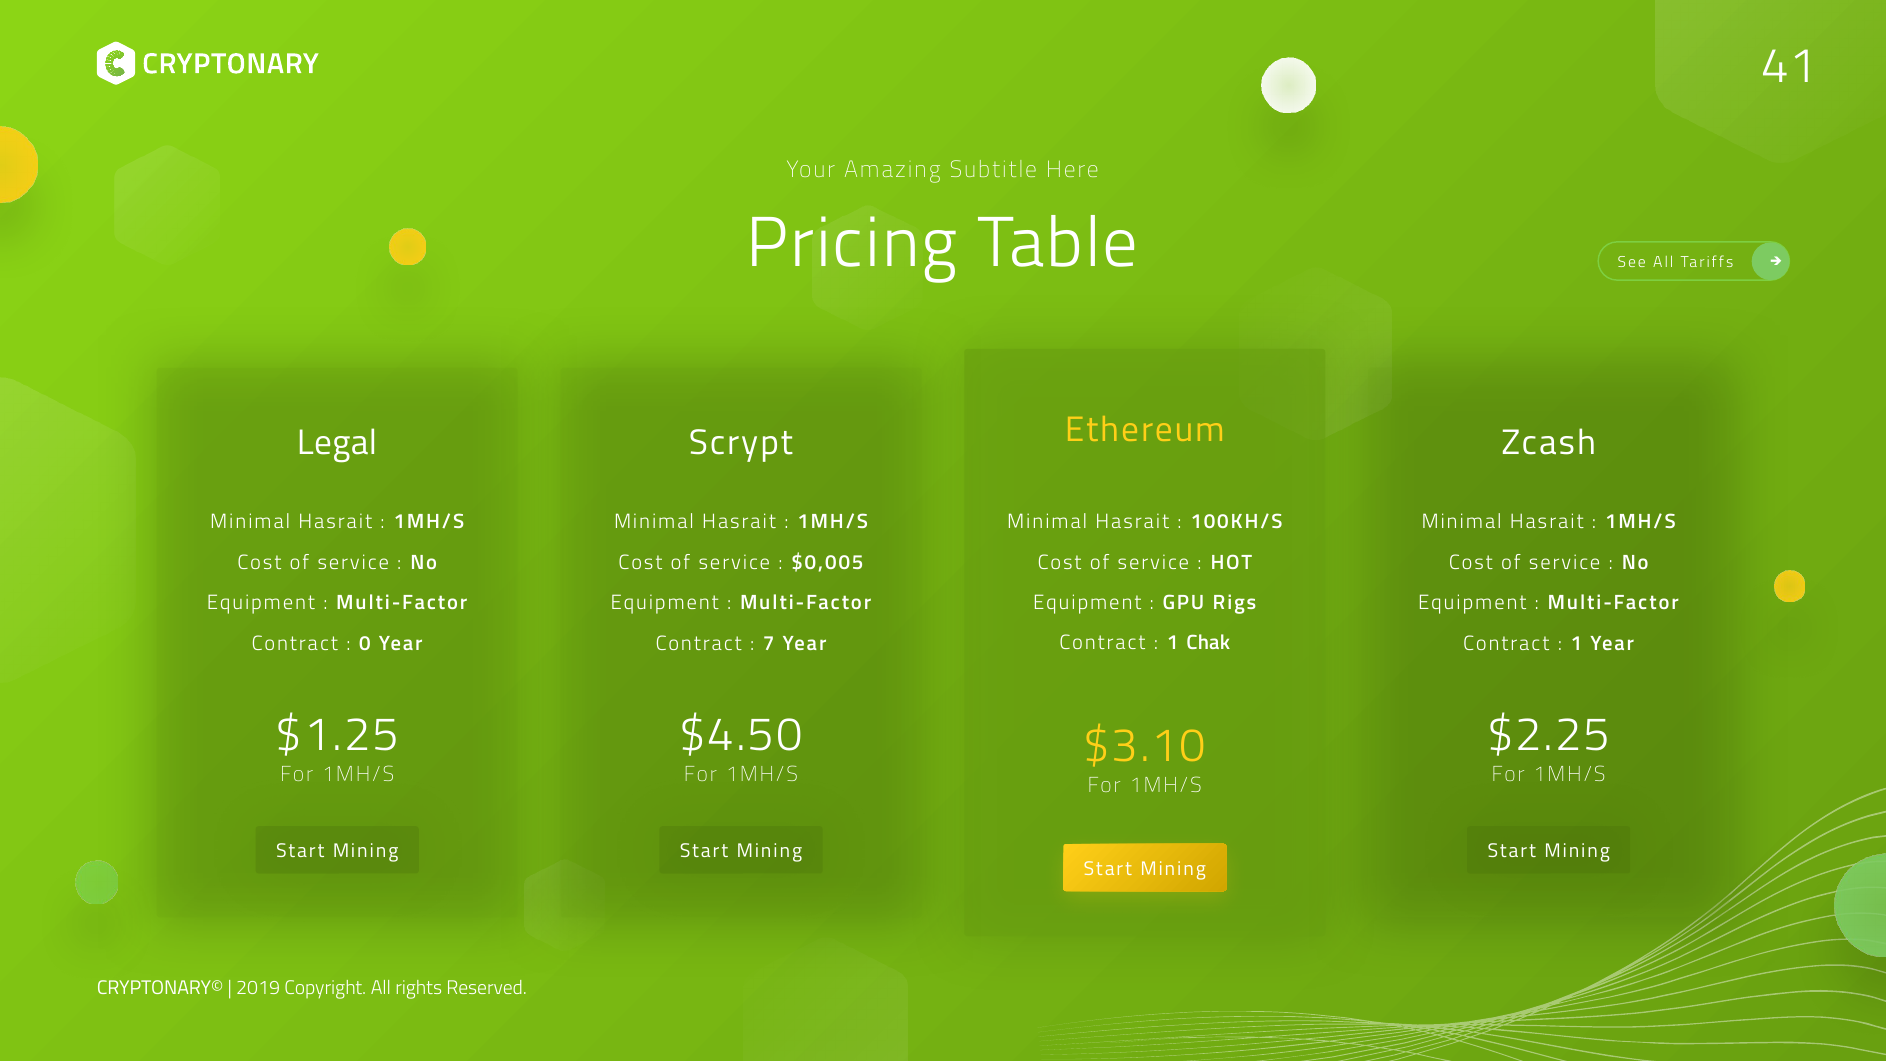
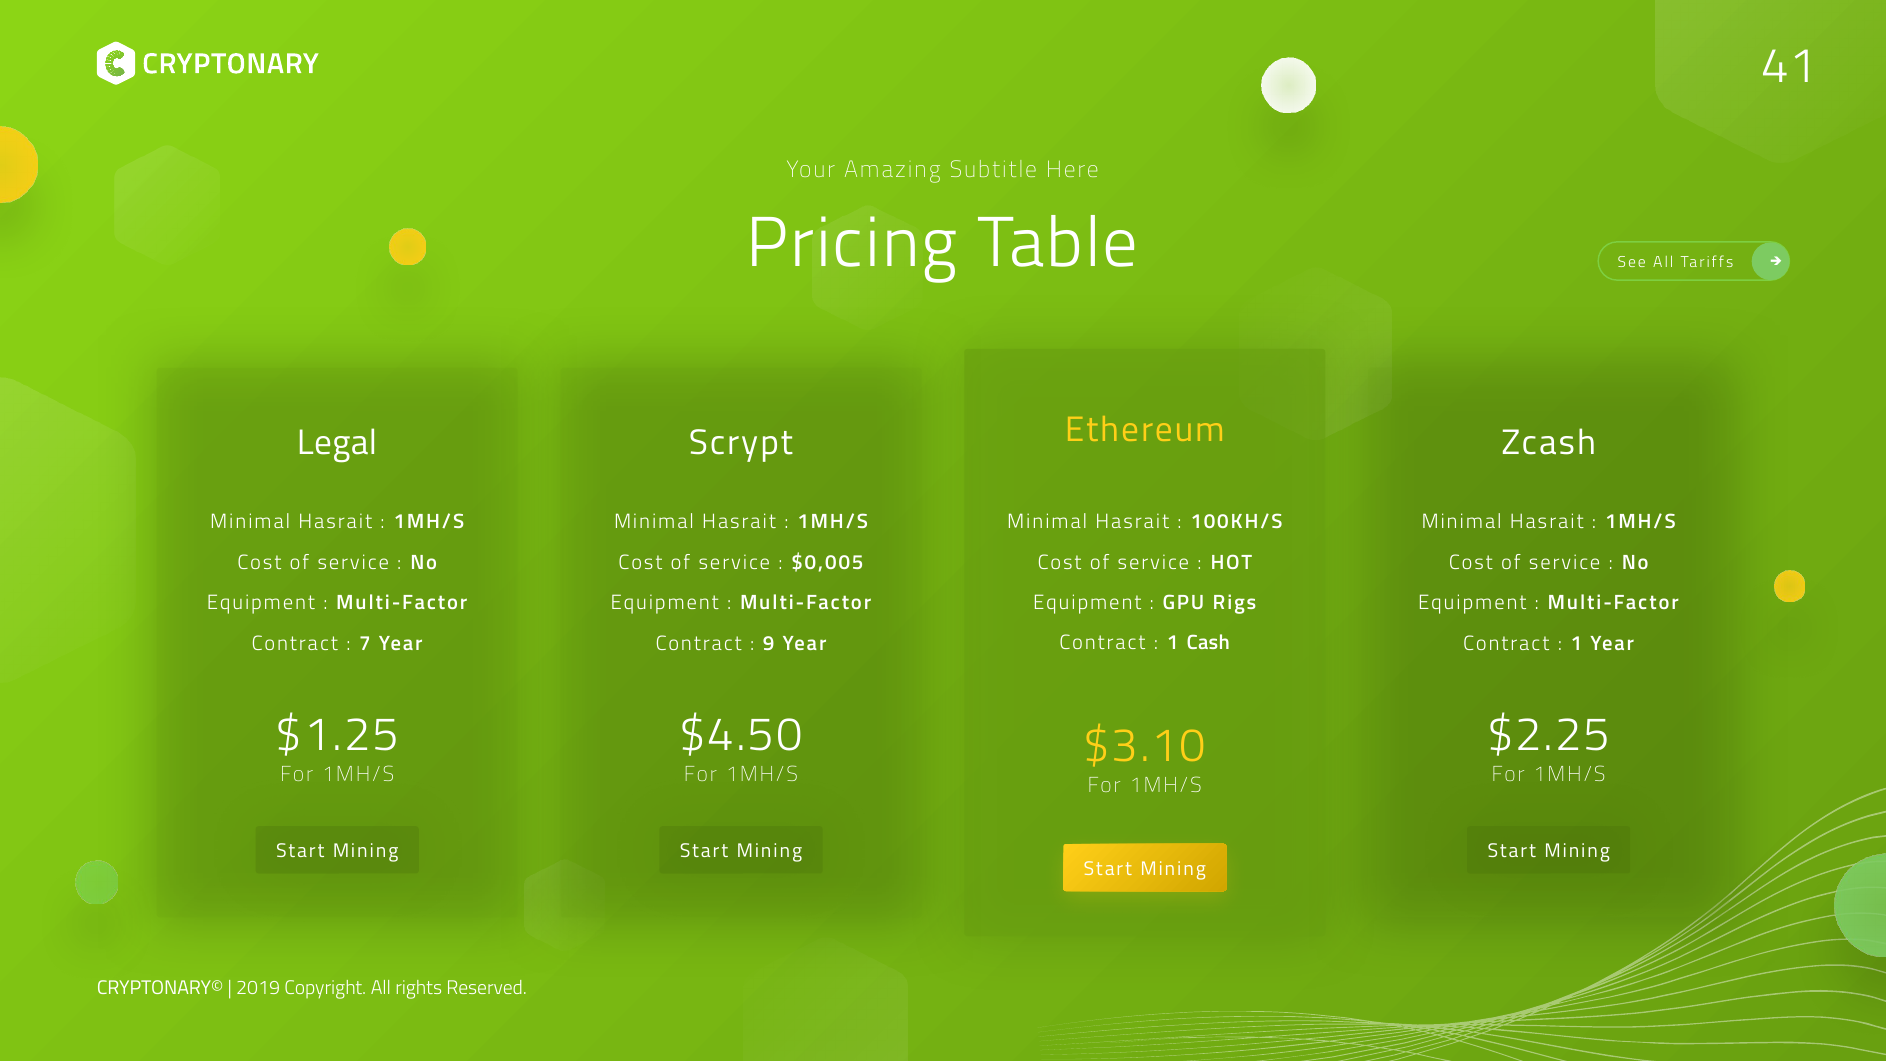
Chak: Chak -> Cash (1208, 643)
0: 0 -> 7 (365, 643)
7: 7 -> 9 (769, 643)
